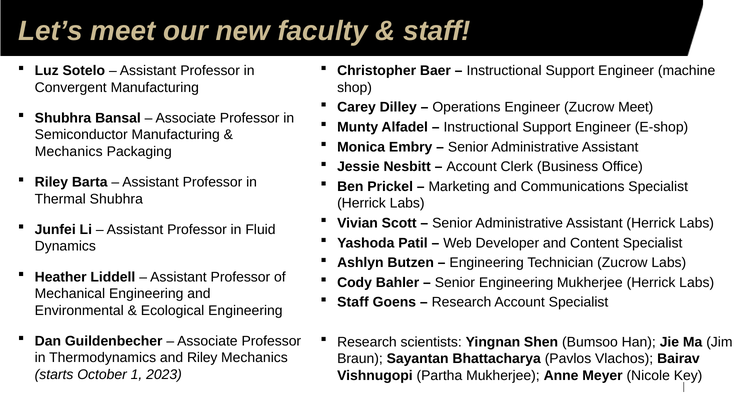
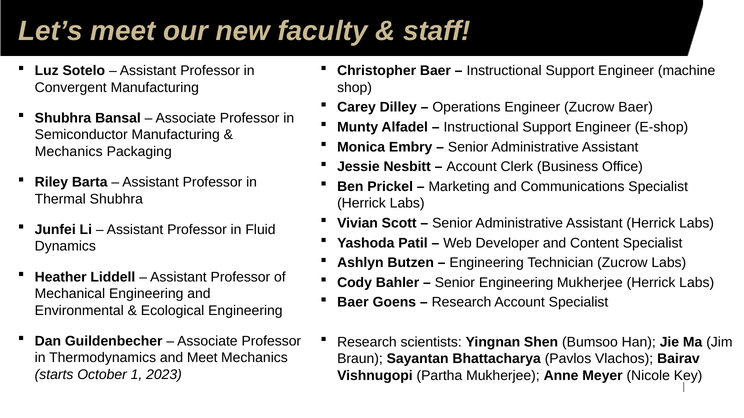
Zucrow Meet: Meet -> Baer (636, 107)
Staff: Staff -> Baer (353, 303)
and Riley: Riley -> Meet (202, 358)
